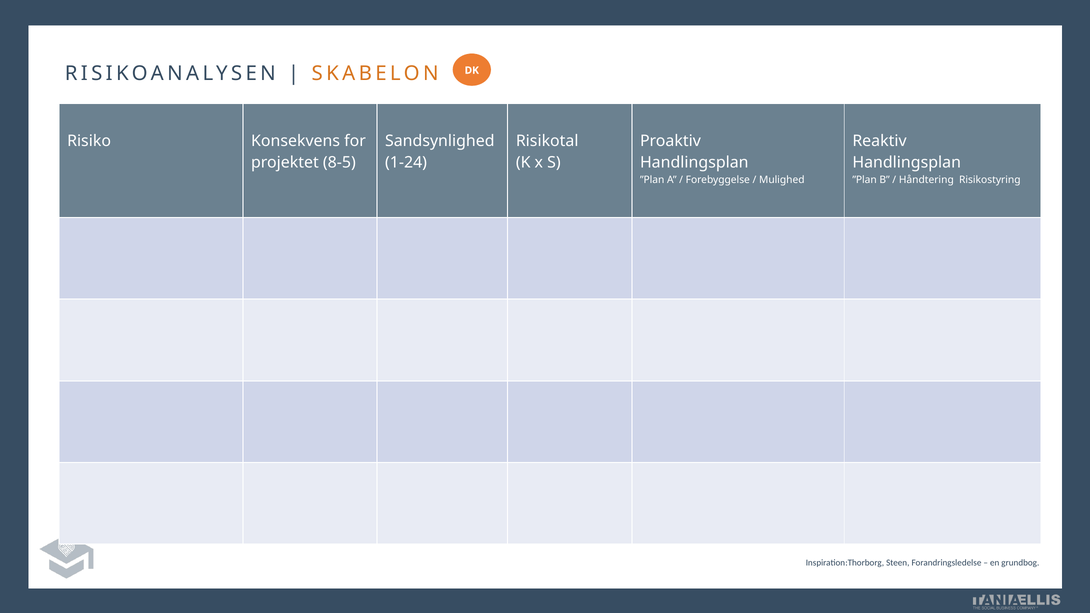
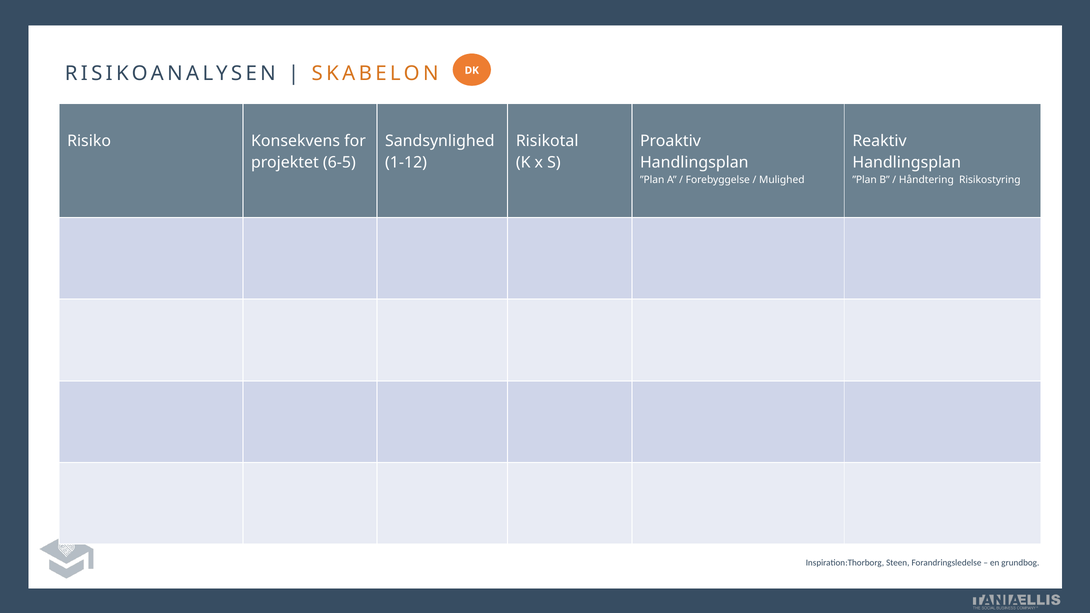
8-5: 8-5 -> 6-5 (339, 163)
1-24: 1-24 -> 1-12 (406, 163)
